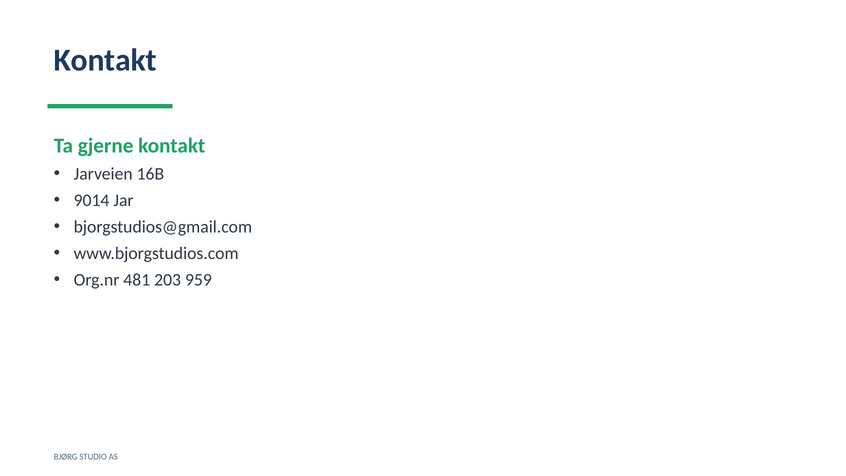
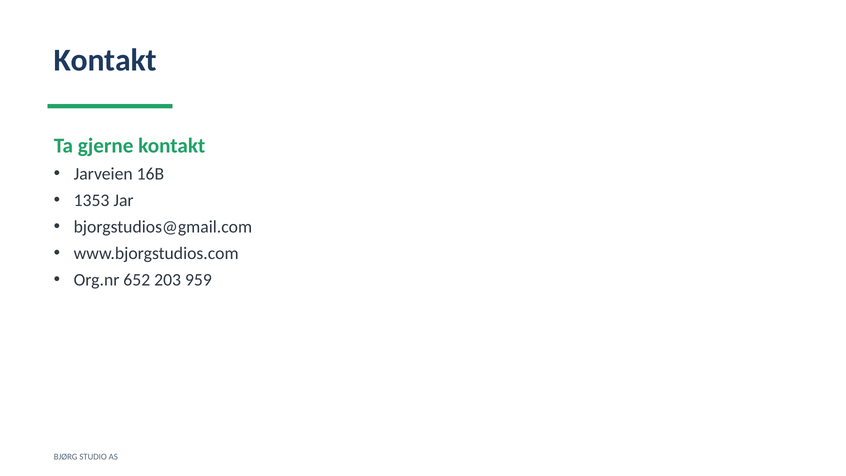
9014: 9014 -> 1353 (92, 200)
481: 481 -> 652 (137, 280)
